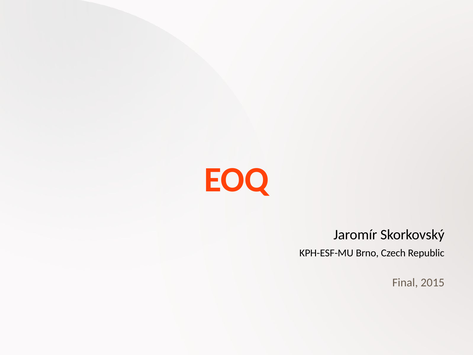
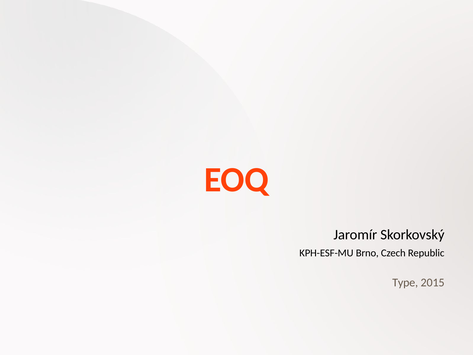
Final: Final -> Type (405, 282)
